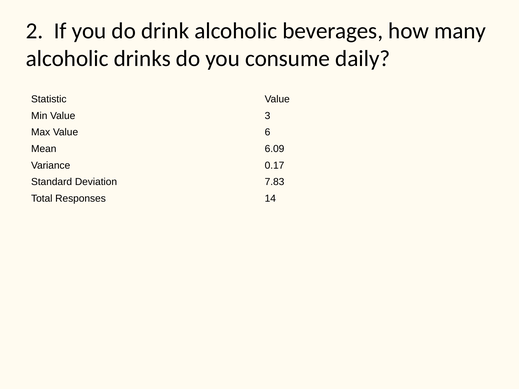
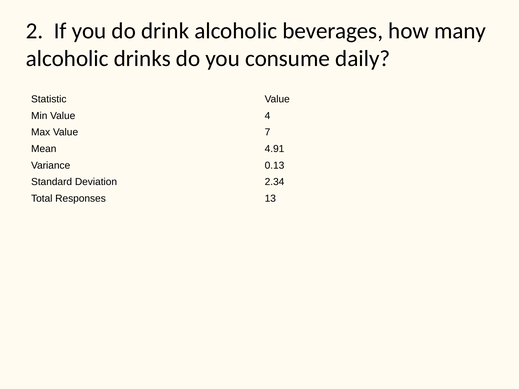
3: 3 -> 4 (267, 116)
6: 6 -> 7 (267, 132)
6.09: 6.09 -> 4.91 (274, 149)
0.17: 0.17 -> 0.13 (274, 165)
7.83: 7.83 -> 2.34 (274, 182)
14: 14 -> 13 (270, 199)
